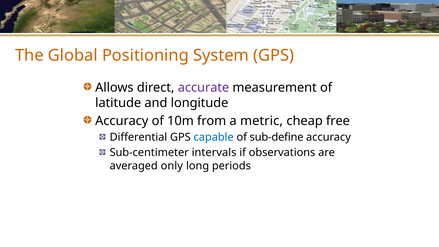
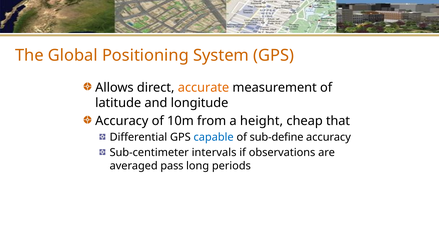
accurate colour: purple -> orange (203, 88)
metric: metric -> height (262, 121)
free: free -> that (338, 121)
only: only -> pass (172, 166)
